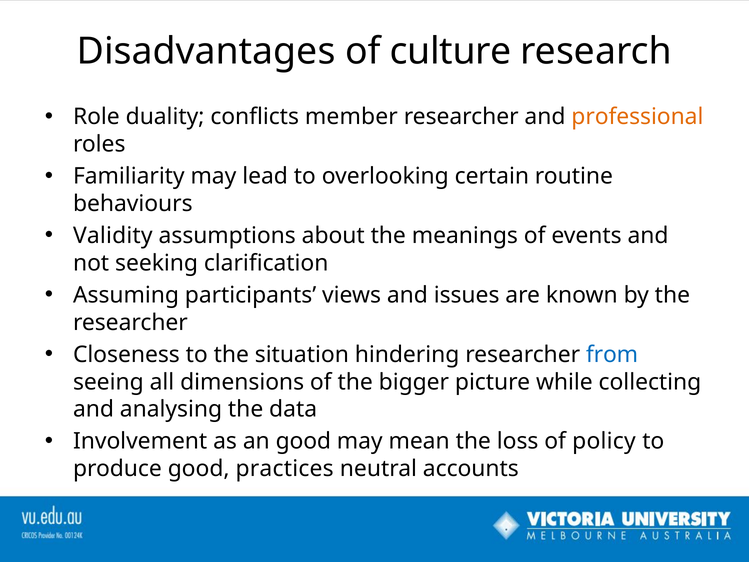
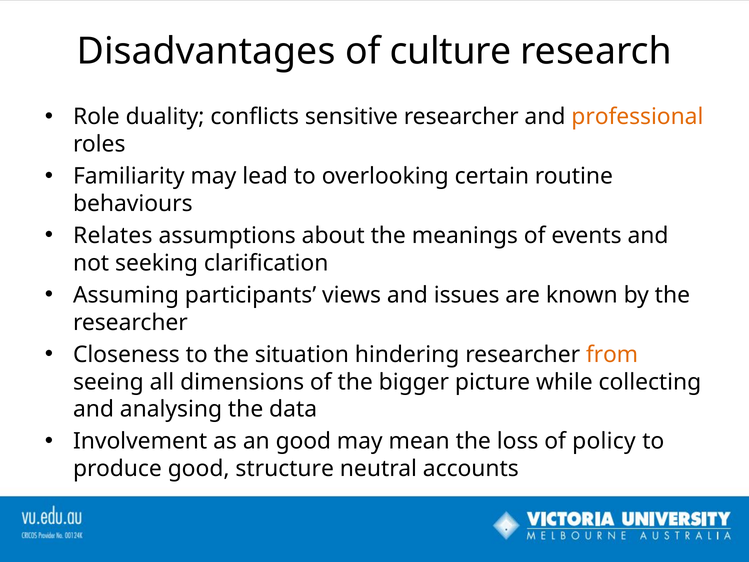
member: member -> sensitive (351, 117)
Validity: Validity -> Relates (113, 236)
from colour: blue -> orange (612, 354)
practices: practices -> structure (285, 469)
